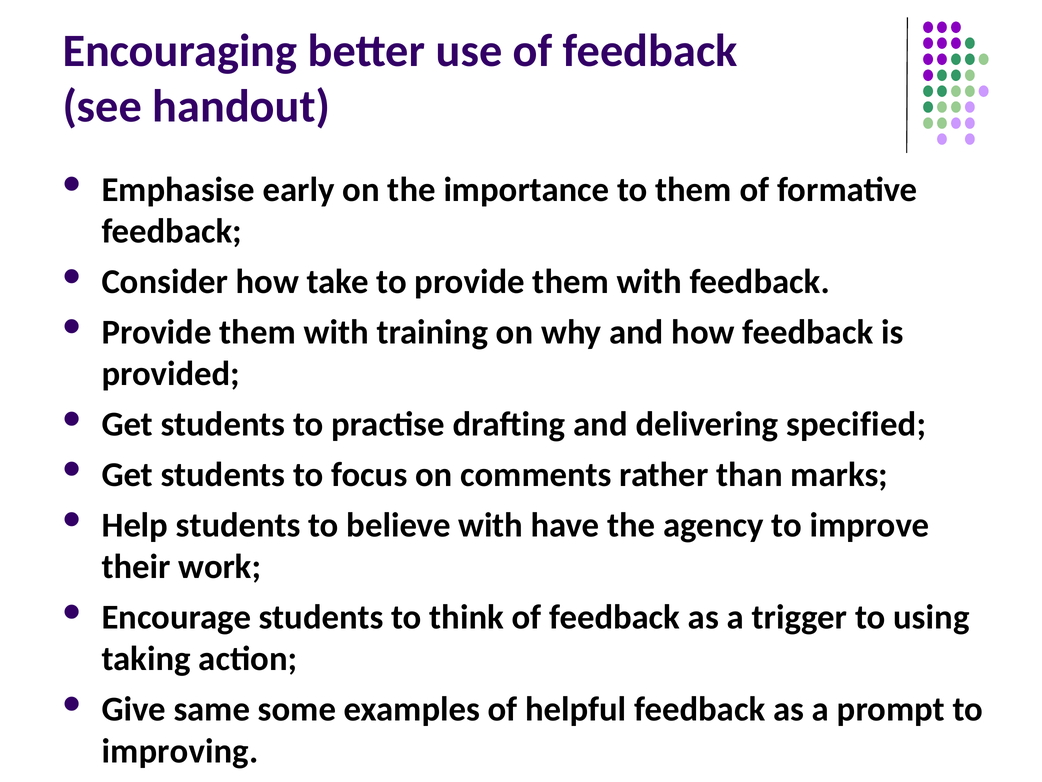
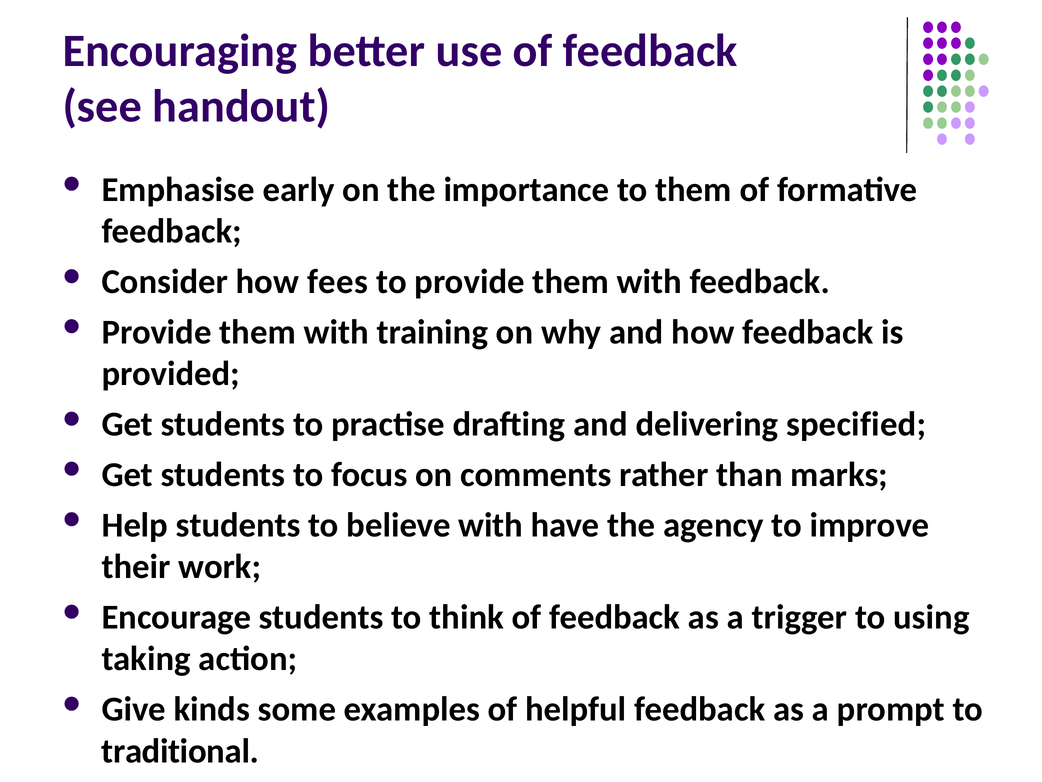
take: take -> fees (337, 282)
same: same -> kinds (212, 709)
improving: improving -> traditional (180, 751)
